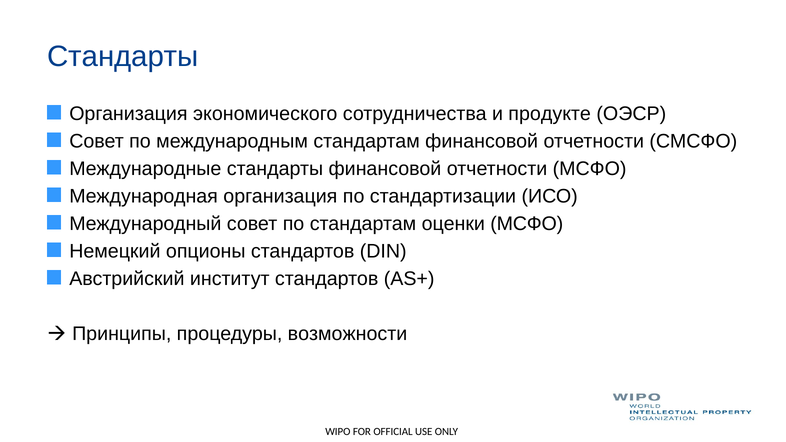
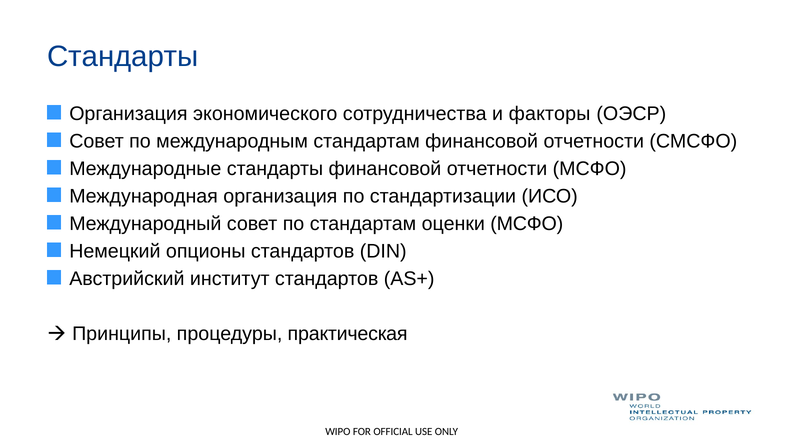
продукте: продукте -> факторы (550, 114)
возможности: возможности -> практическая (348, 334)
